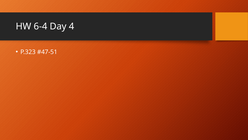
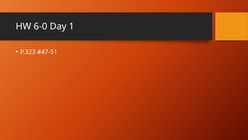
6-4: 6-4 -> 6-0 (40, 26)
4: 4 -> 1 (72, 26)
